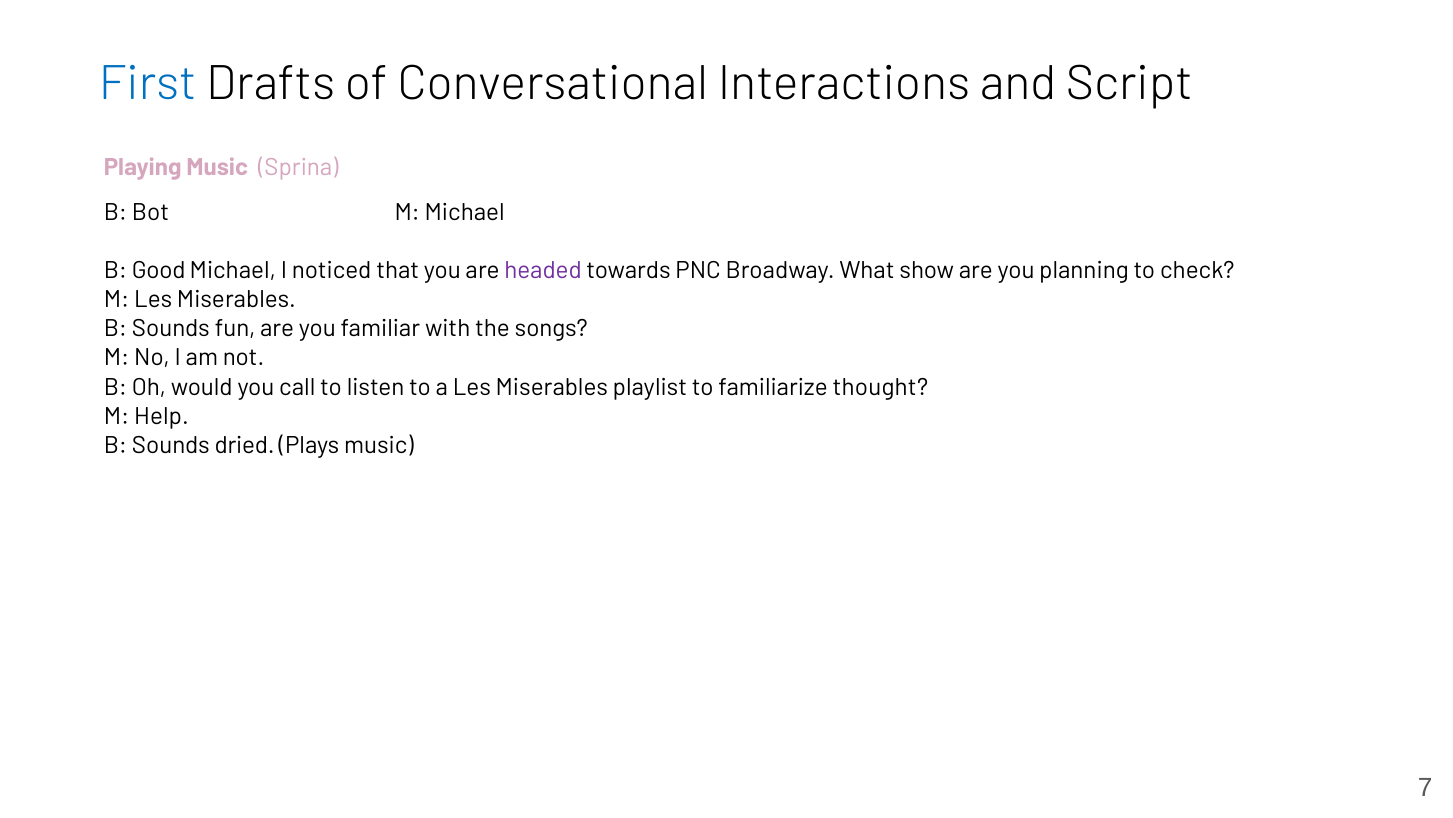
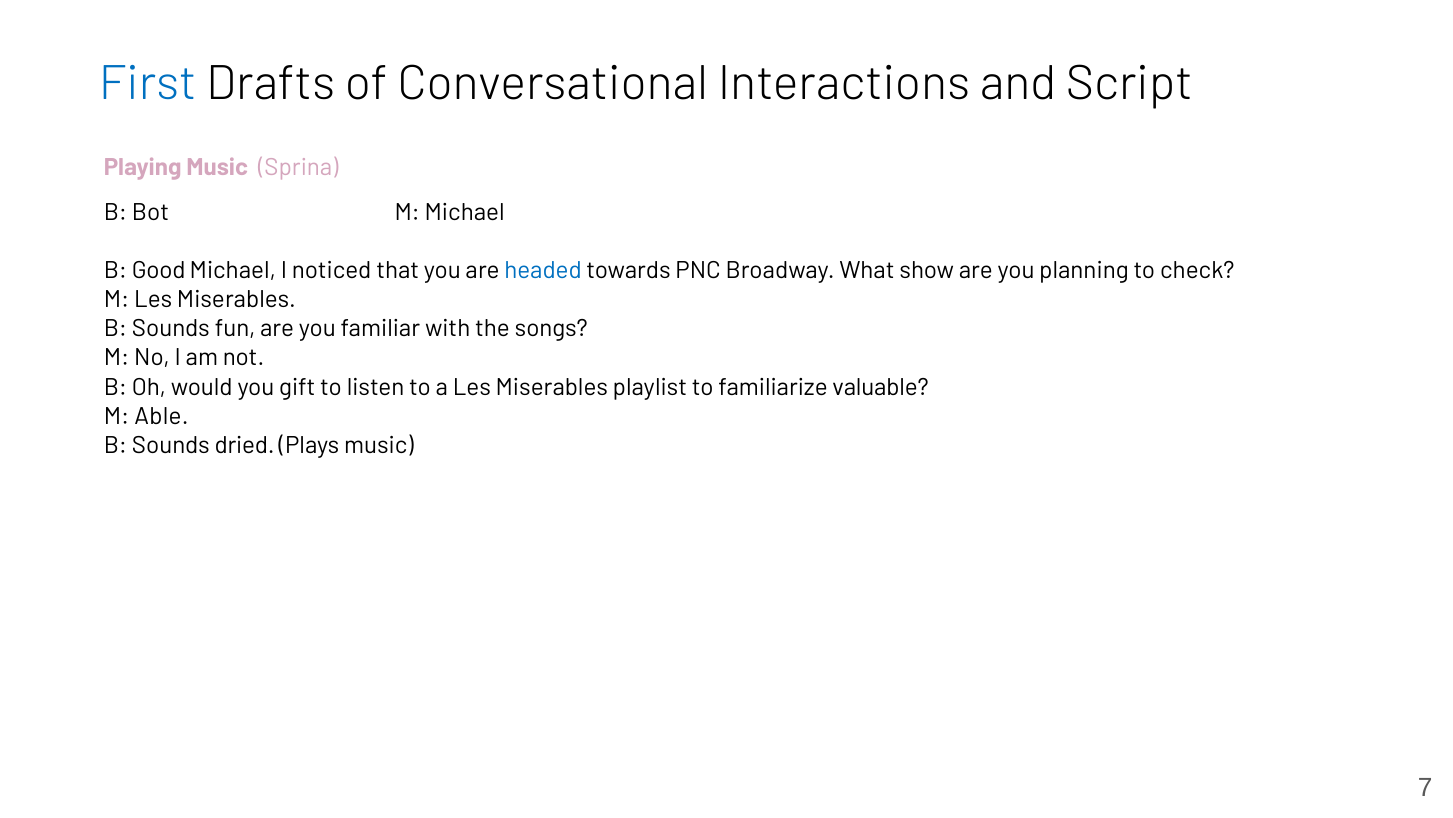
headed colour: purple -> blue (543, 270)
call: call -> gift (297, 387)
thought: thought -> valuable (881, 387)
Help: Help -> Able (161, 416)
